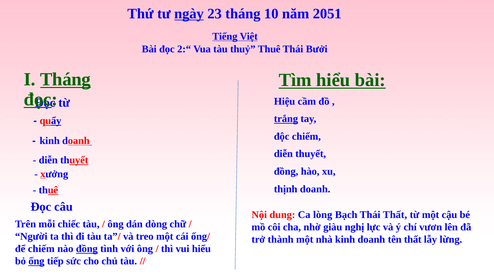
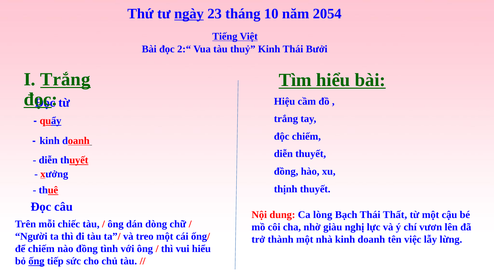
2051: 2051 -> 2054 (327, 14)
thuỷ Thuê: Thuê -> Kinh (269, 49)
I Tháng: Tháng -> Trắng (65, 79)
trắng underline: present -> none (286, 119)
thịnh doanh: doanh -> thuyết (315, 189)
tên thất: thất -> việc (413, 239)
đồng underline: present -> none (87, 249)
